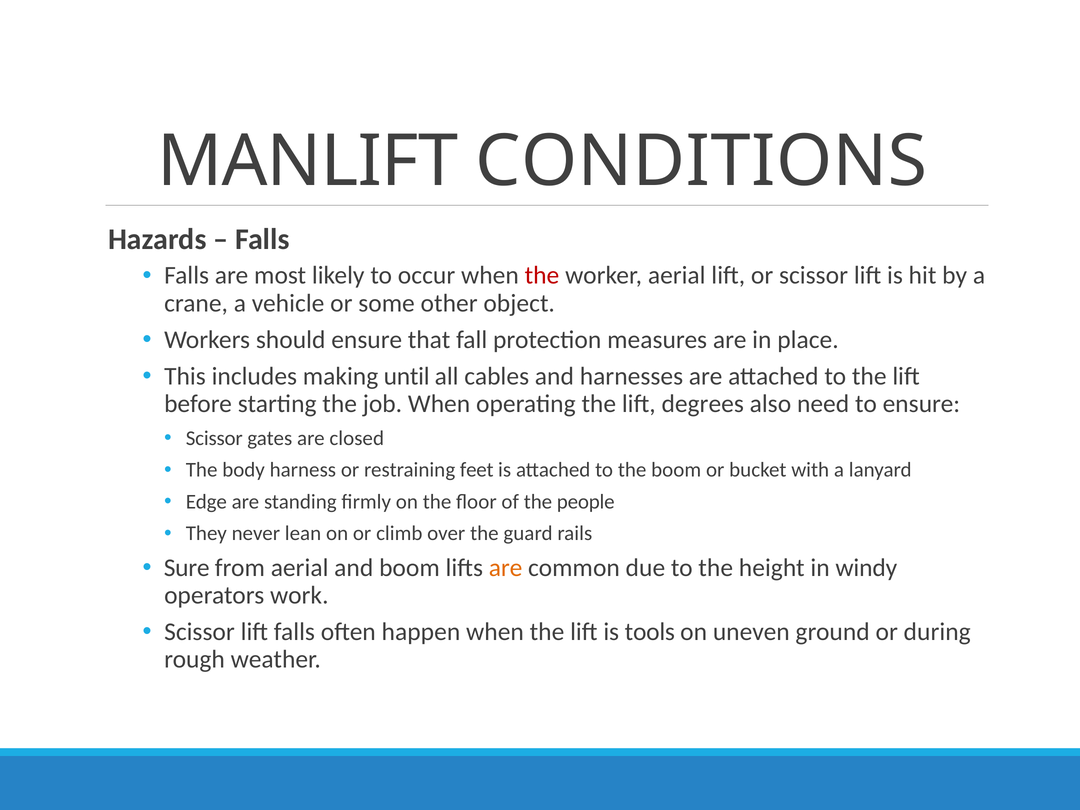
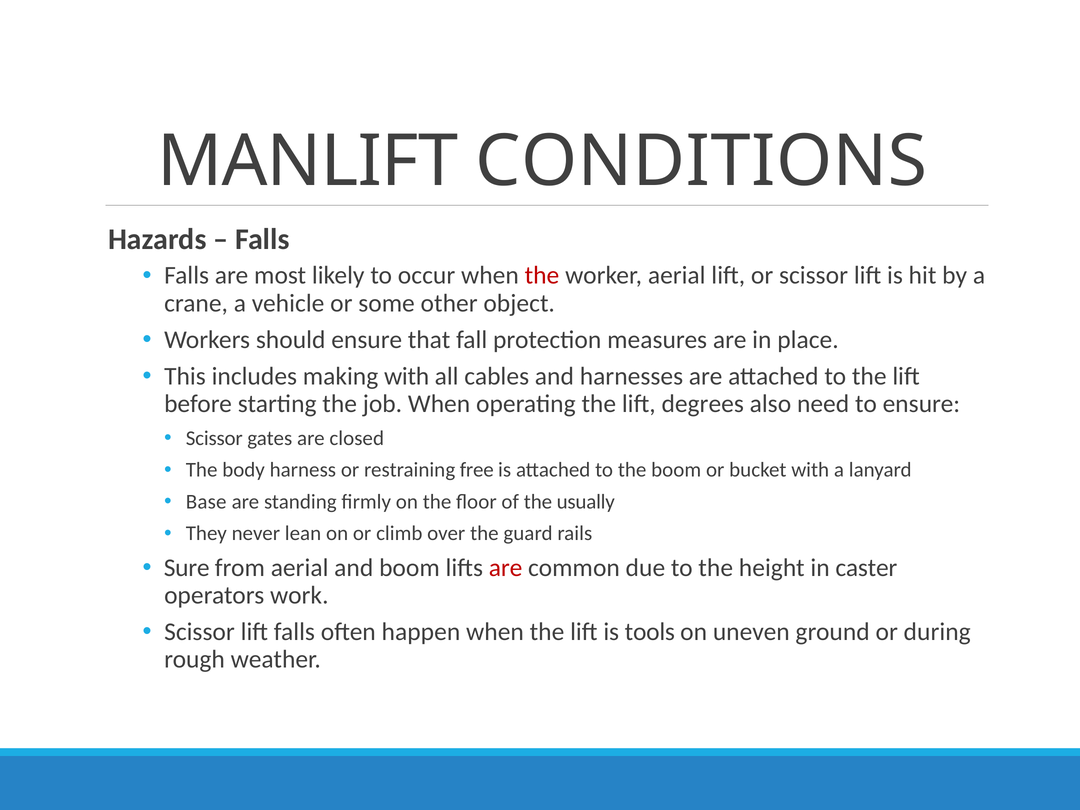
making until: until -> with (407, 376)
feet: feet -> free (477, 470)
Edge: Edge -> Base (206, 502)
people: people -> usually (586, 502)
are colour: orange -> red (506, 568)
windy: windy -> caster (866, 568)
